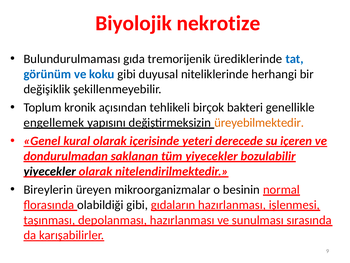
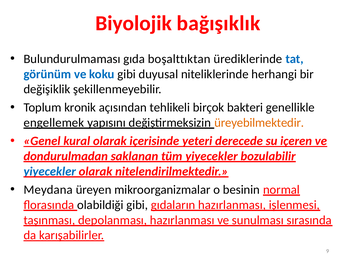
nekrotize: nekrotize -> bağışıklık (218, 23)
tremorijenik: tremorijenik -> boşalttıktan (179, 59)
yiyecekler colour: black -> blue (50, 171)
Bireylerin: Bireylerin -> Meydana (48, 189)
